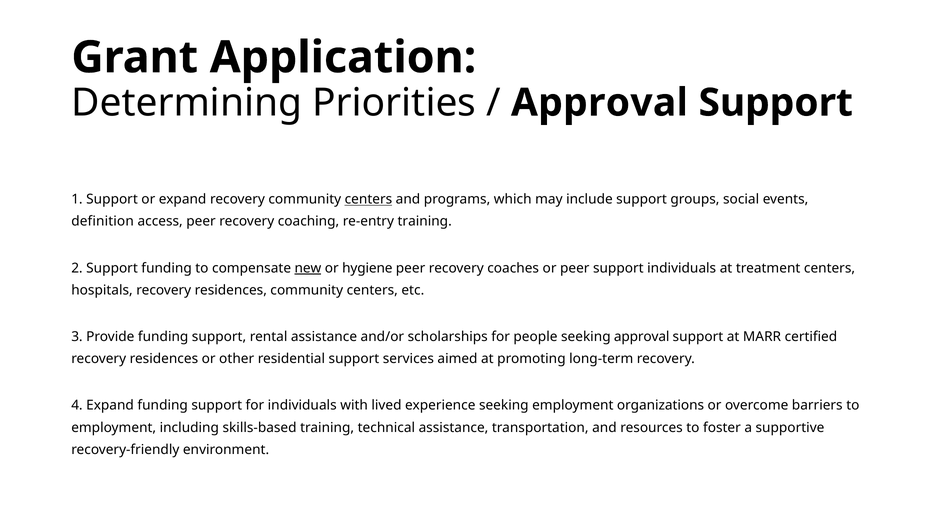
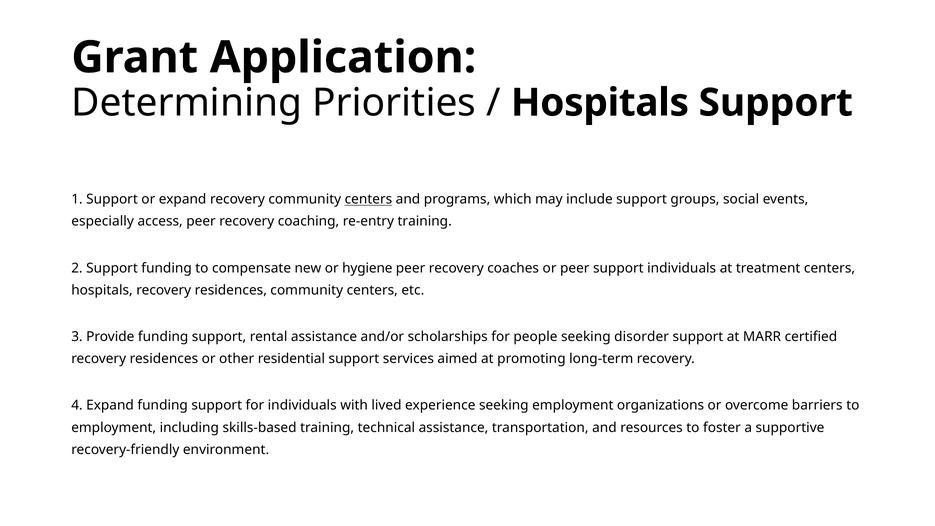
Approval: Approval -> Hospitals (600, 103)
definition: definition -> especially (103, 221)
new underline: present -> none (308, 268)
seeking approval: approval -> disorder (642, 337)
